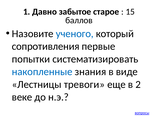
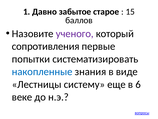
ученого colour: blue -> purple (75, 33)
тревоги: тревоги -> систему (84, 84)
2: 2 -> 6 (138, 84)
